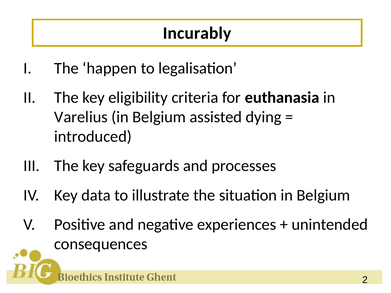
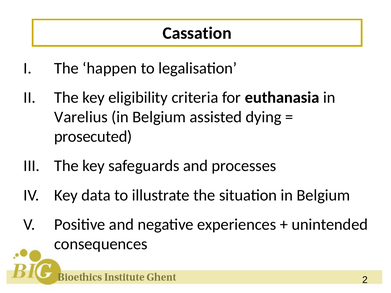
Incurably: Incurably -> Cassation (197, 33)
introduced: introduced -> prosecuted (93, 137)
